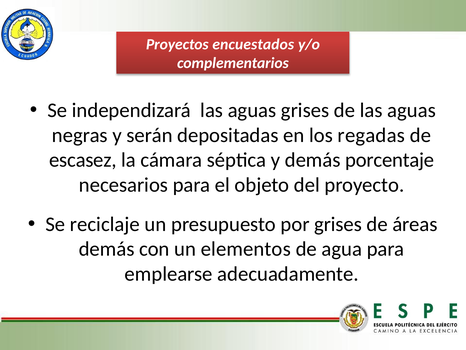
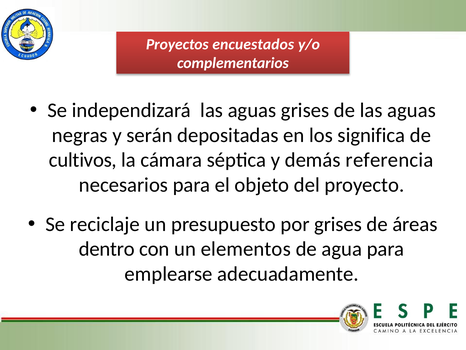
regadas: regadas -> significa (371, 135)
escasez: escasez -> cultivos (83, 160)
porcentaje: porcentaje -> referencia (389, 160)
demás: demás -> dentro (107, 249)
